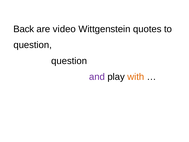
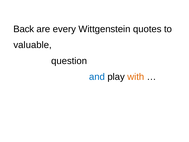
video: video -> every (64, 29)
question: question -> valuable (33, 45)
and colour: purple -> blue (97, 77)
